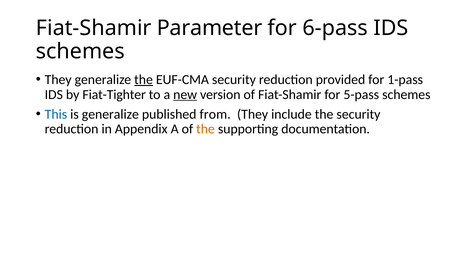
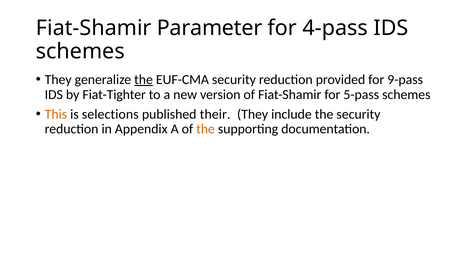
6-pass: 6-pass -> 4-pass (335, 28)
1-pass: 1-pass -> 9-pass (405, 80)
new underline: present -> none (185, 94)
This colour: blue -> orange (56, 114)
is generalize: generalize -> selections (110, 114)
from: from -> their (215, 114)
